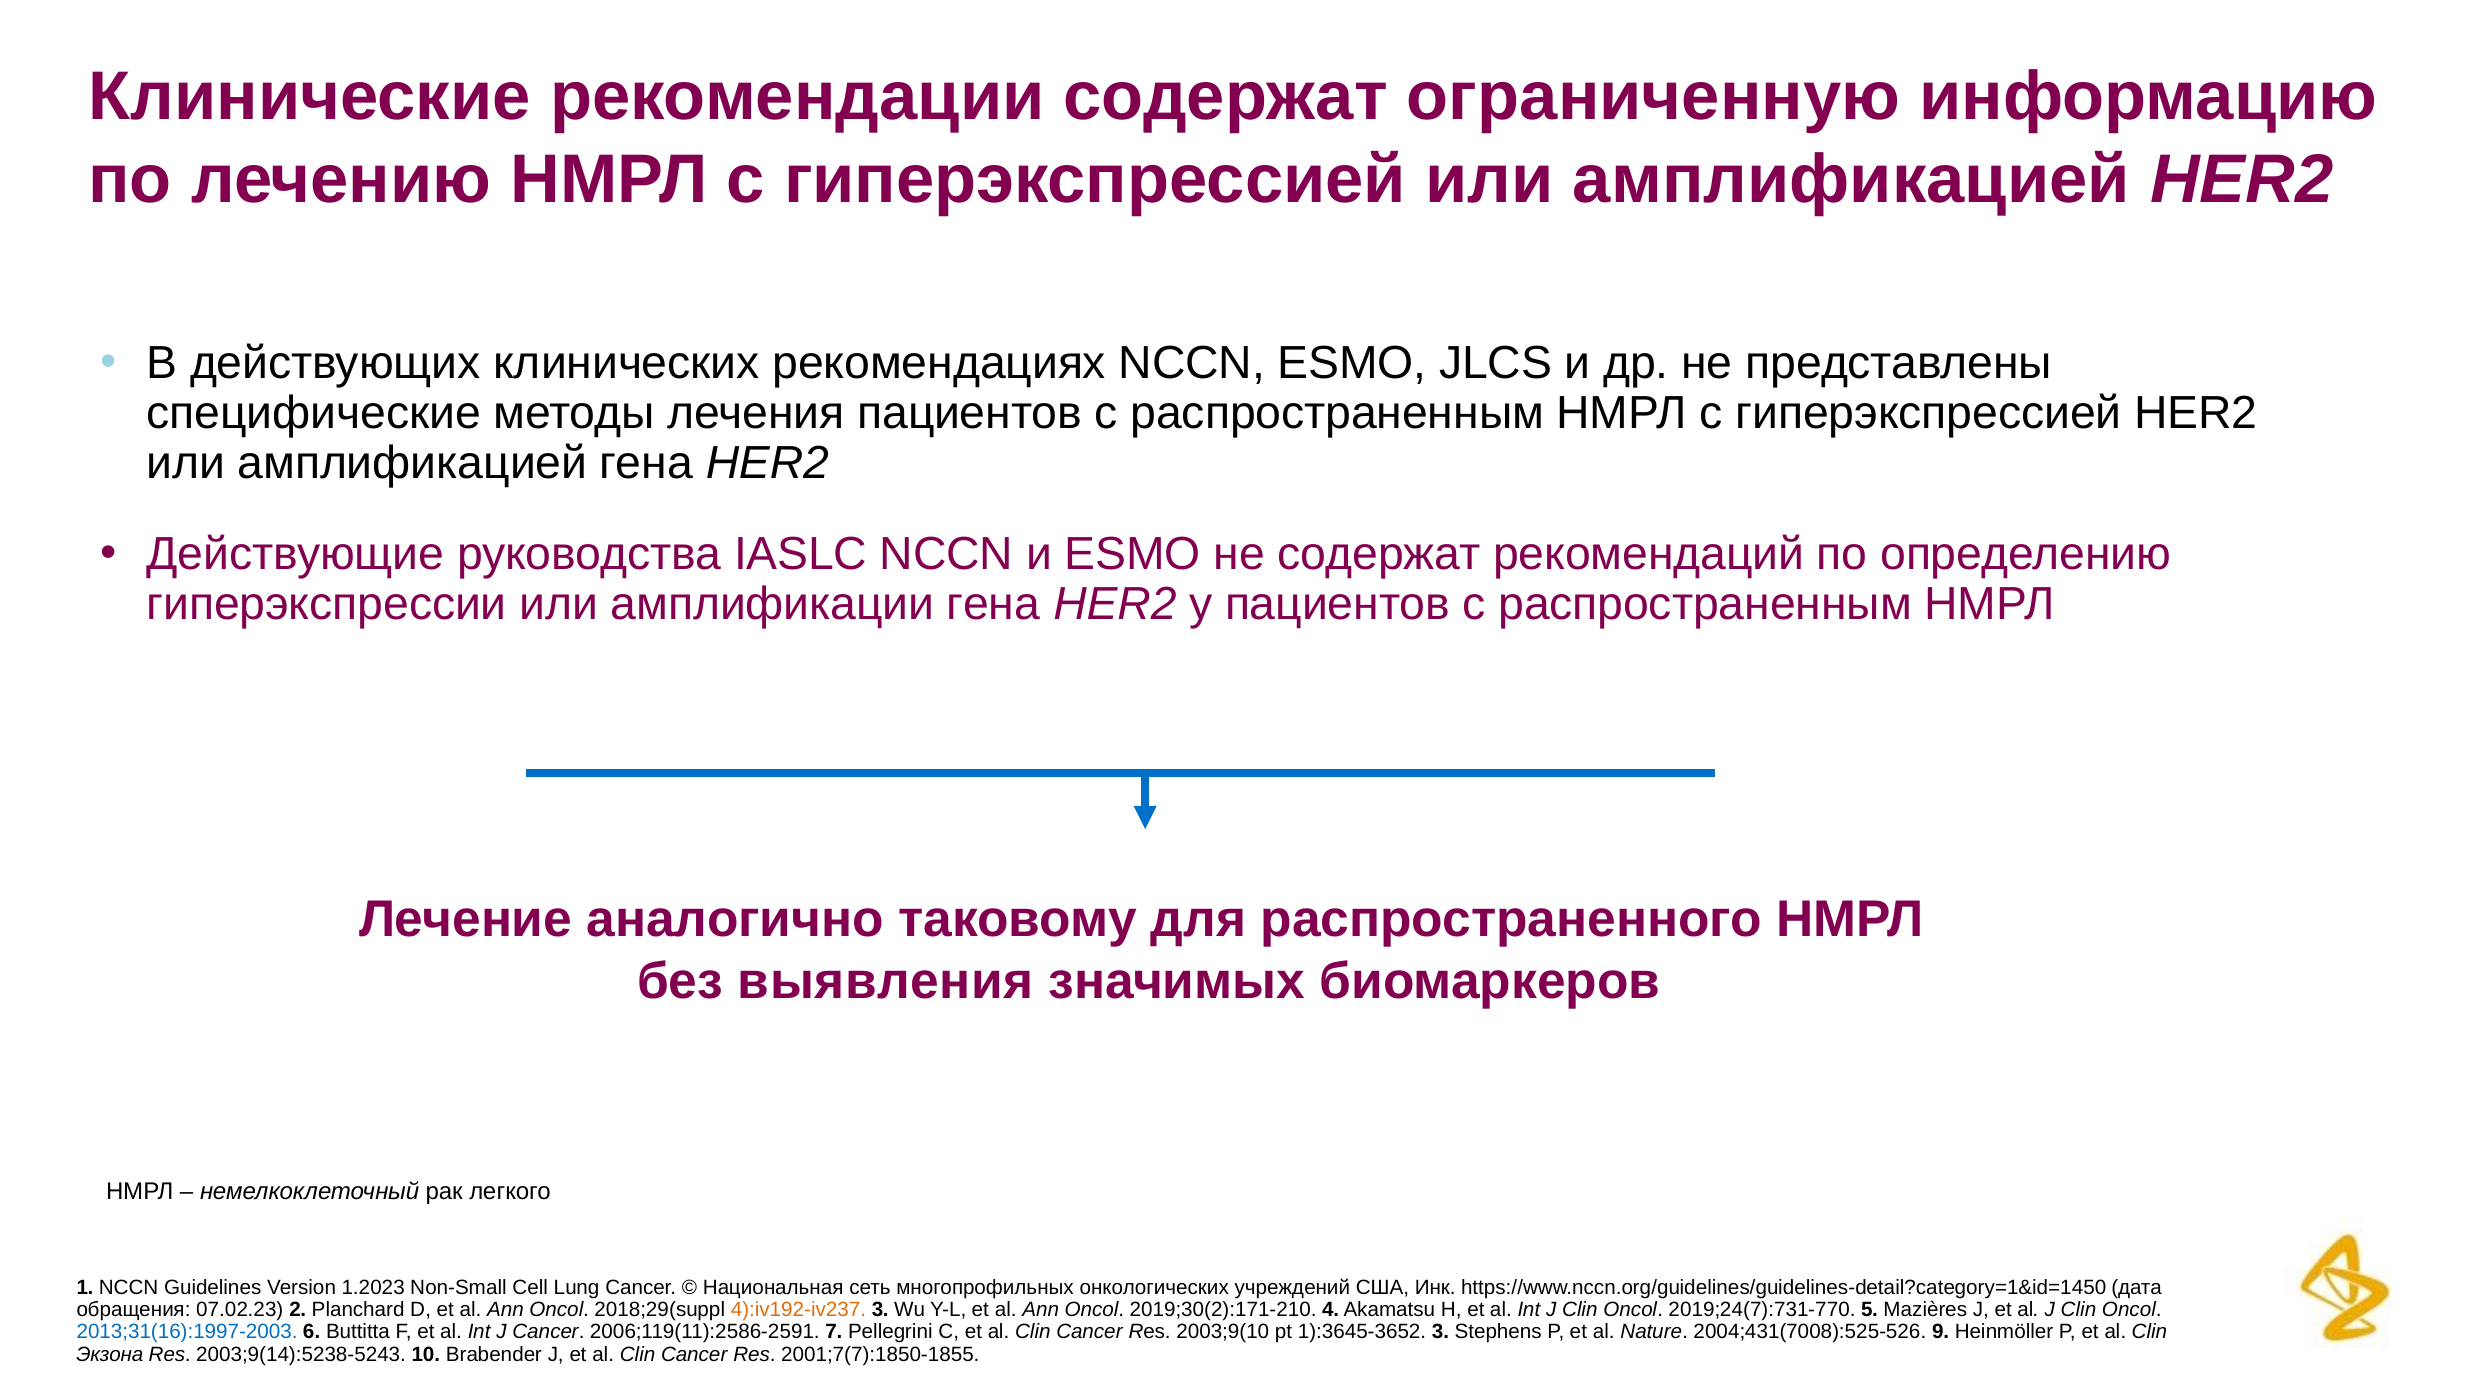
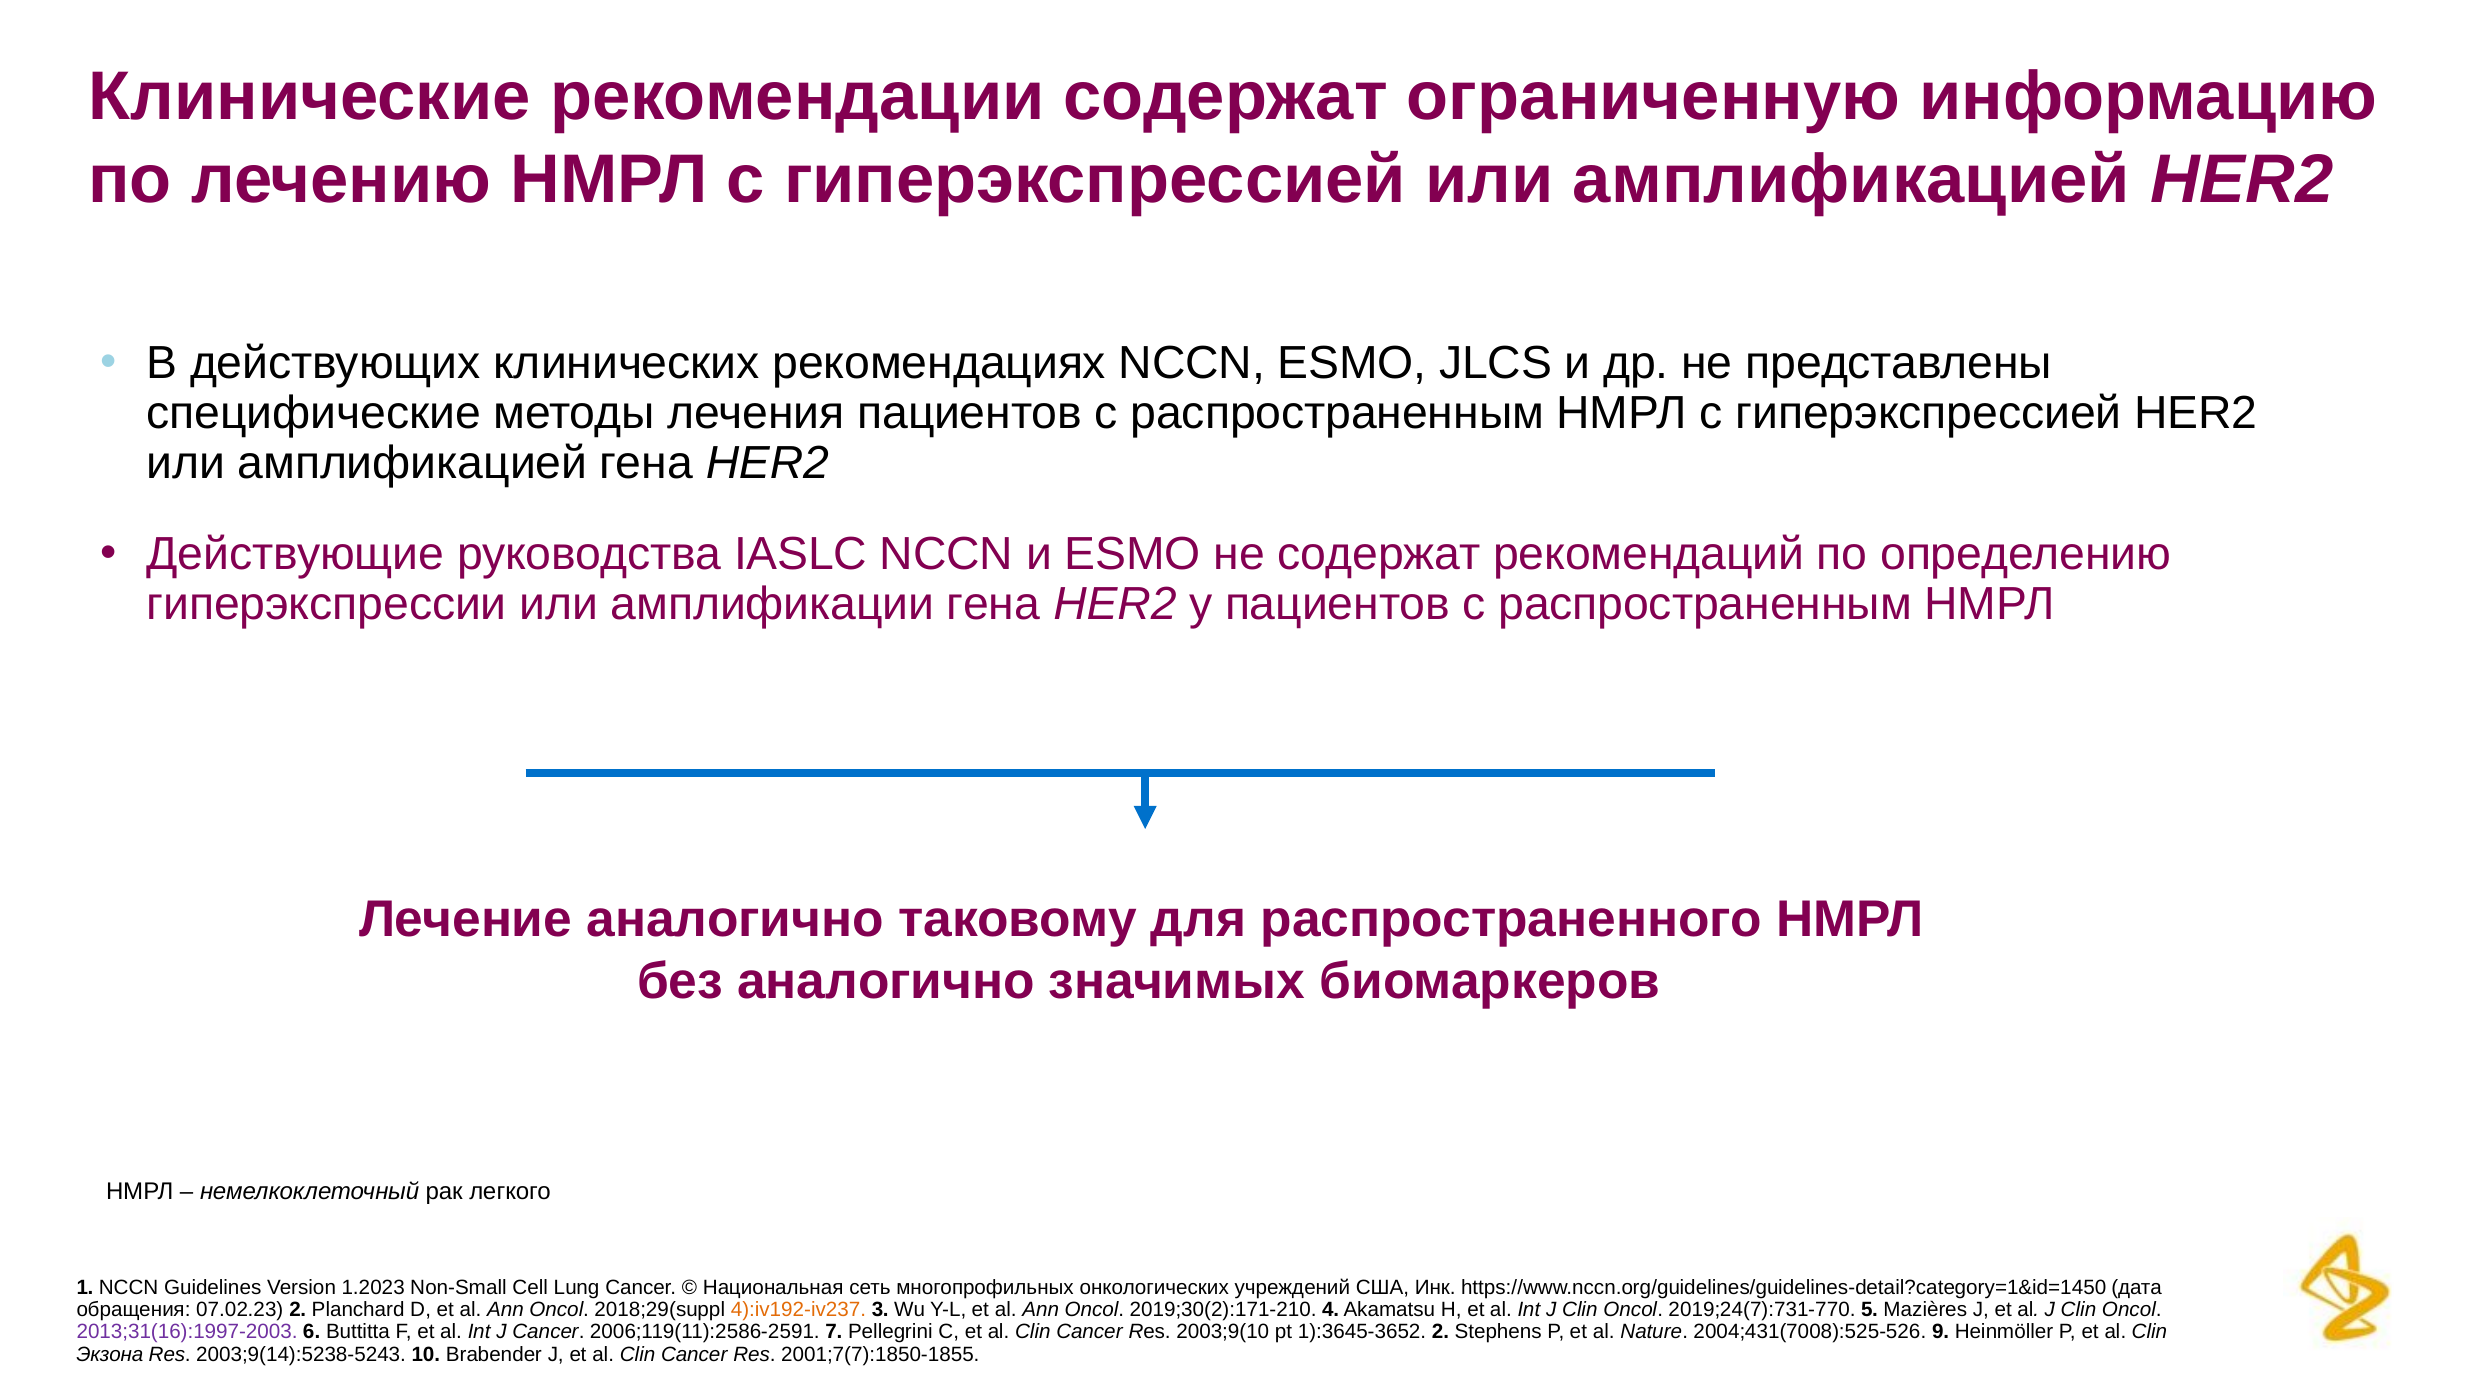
без выявления: выявления -> аналогично (886, 981)
2013;31(16):1997-2003 colour: blue -> purple (187, 1332)
1):3645-3652 3: 3 -> 2 (1441, 1332)
